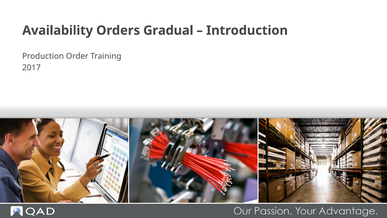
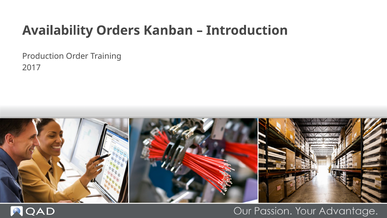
Gradual: Gradual -> Kanban (168, 30)
